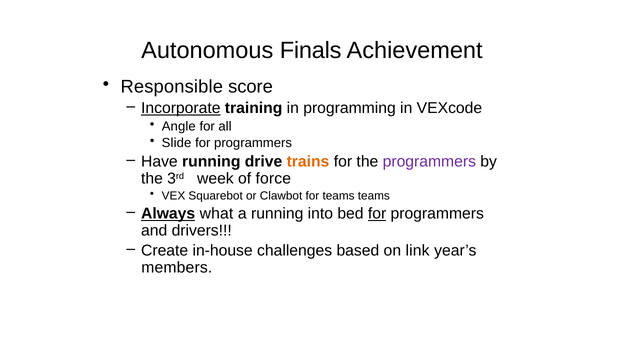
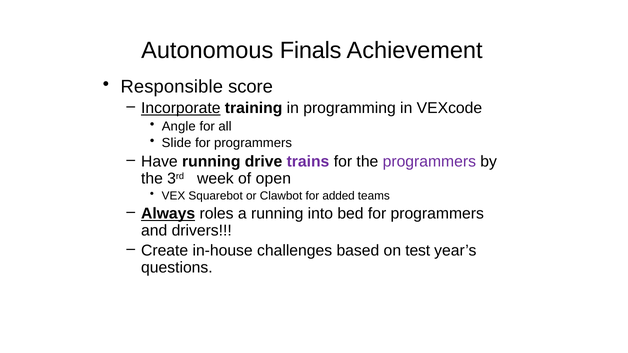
trains colour: orange -> purple (308, 162)
force: force -> open (273, 179)
for teams: teams -> added (339, 196)
what: what -> roles (217, 214)
for underline: present -> none (377, 214)
link: link -> test (418, 251)
members: members -> questions (177, 268)
